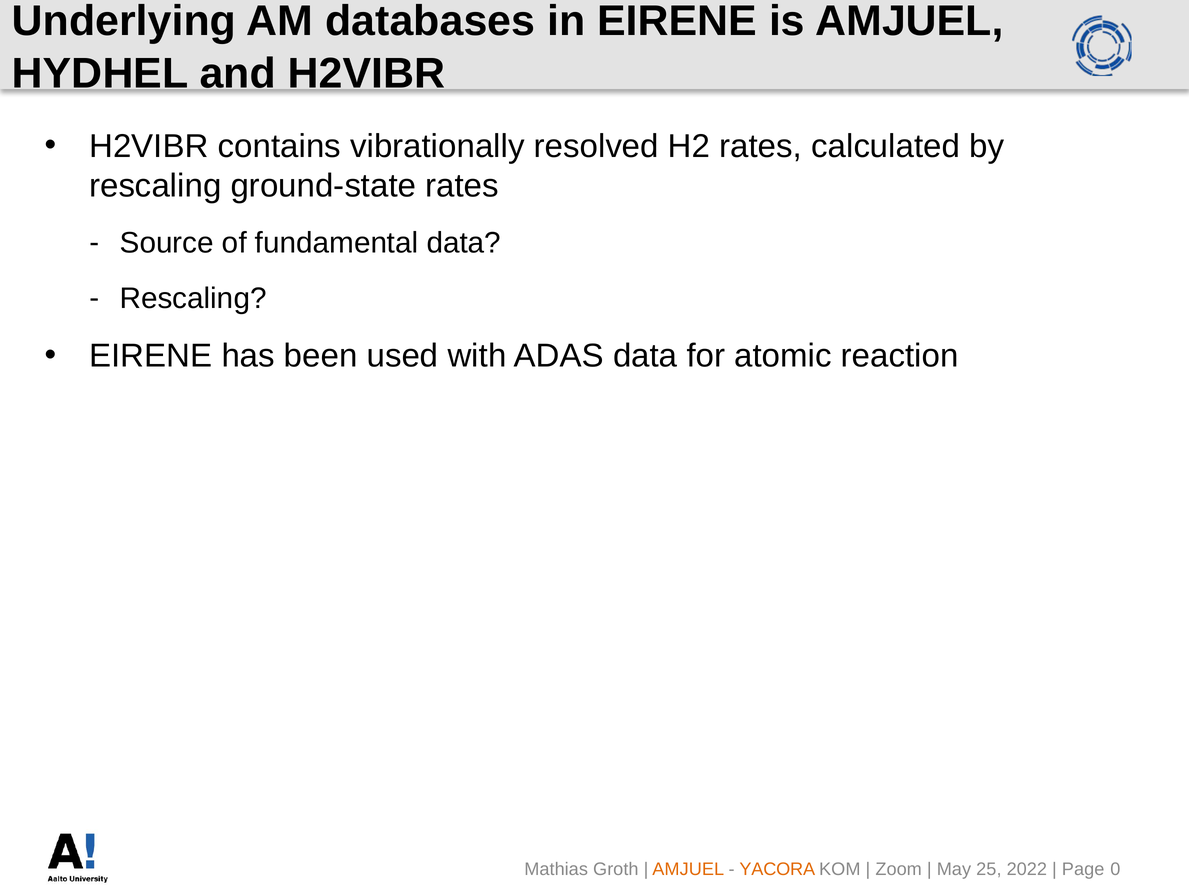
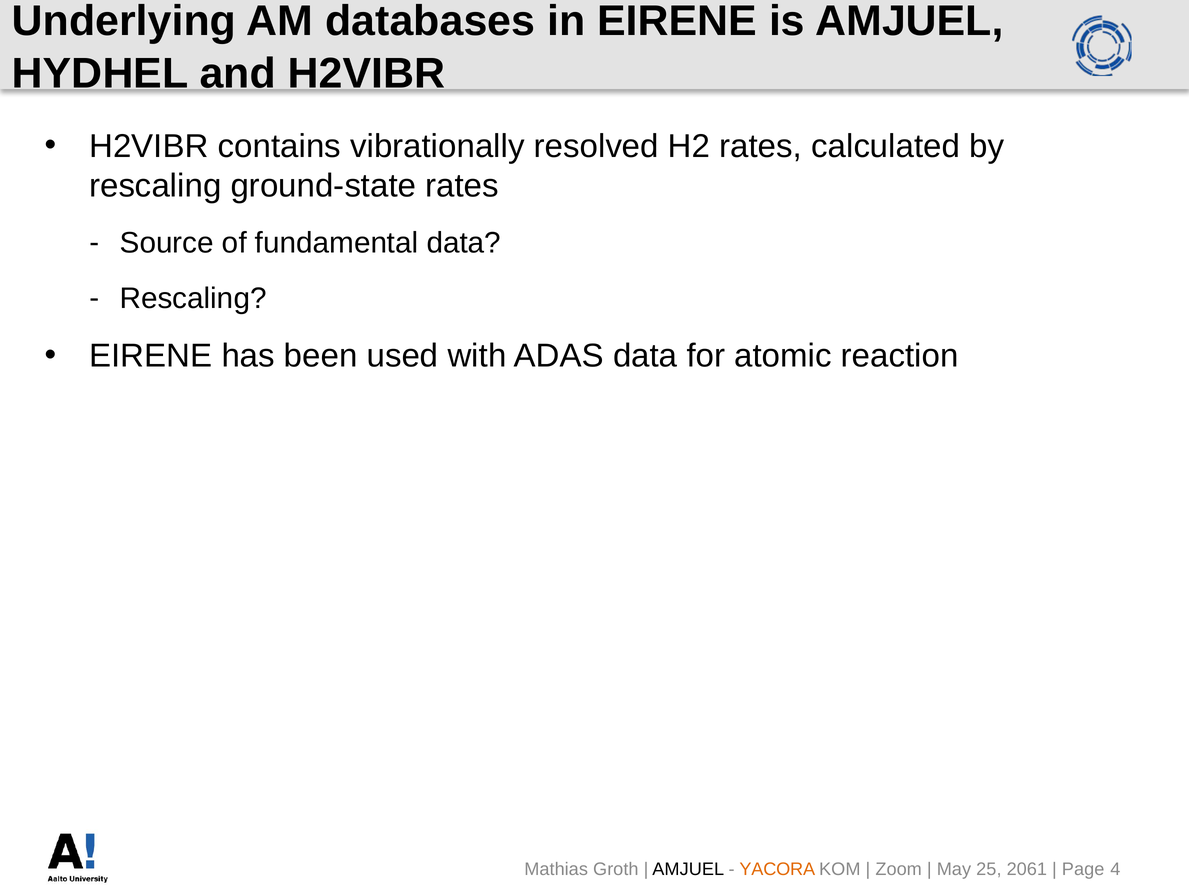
AMJUEL colour: orange -> black (688, 870)
2022: 2022 -> 2061 (1027, 870)
0: 0 -> 4 (1115, 870)
